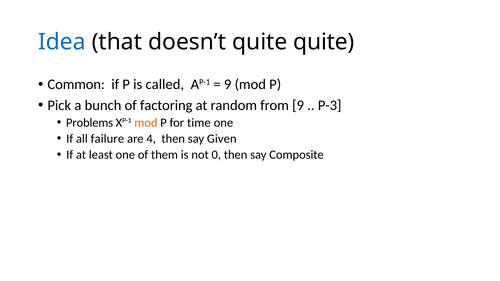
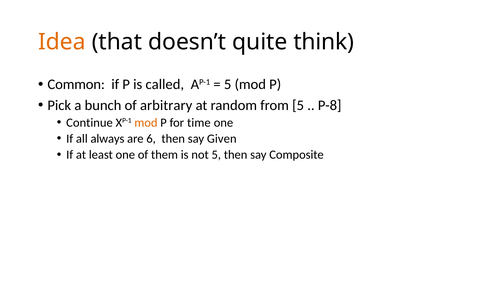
Idea colour: blue -> orange (62, 42)
quite quite: quite -> think (324, 42)
9: 9 -> 5 (228, 85)
factoring: factoring -> arbitrary (166, 106)
from 9: 9 -> 5 (298, 106)
P-3: P-3 -> P-8 (330, 106)
Problems: Problems -> Continue (90, 123)
failure: failure -> always (107, 139)
4: 4 -> 6 (151, 139)
not 0: 0 -> 5 (216, 155)
